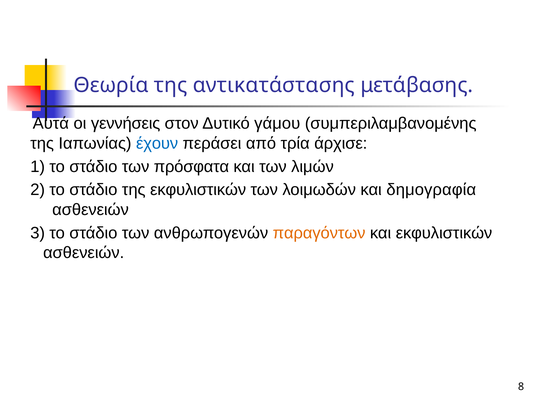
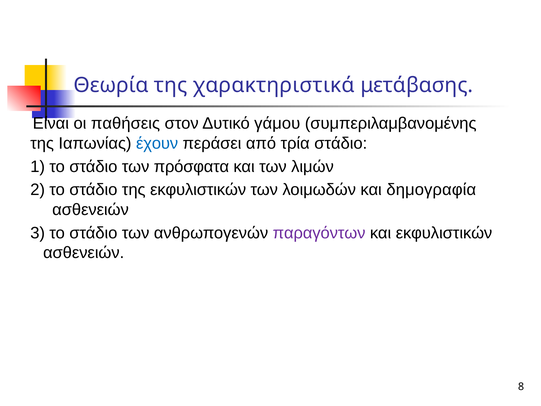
αντικατάστασης: αντικατάστασης -> χαρακτηριστικά (274, 85)
Αυτά: Αυτά -> Είναι (51, 123)
γεννήσεις: γεννήσεις -> παθήσεις (125, 123)
τρία άρχισε: άρχισε -> στάδιο (341, 143)
παραγόντων colour: orange -> purple (319, 233)
